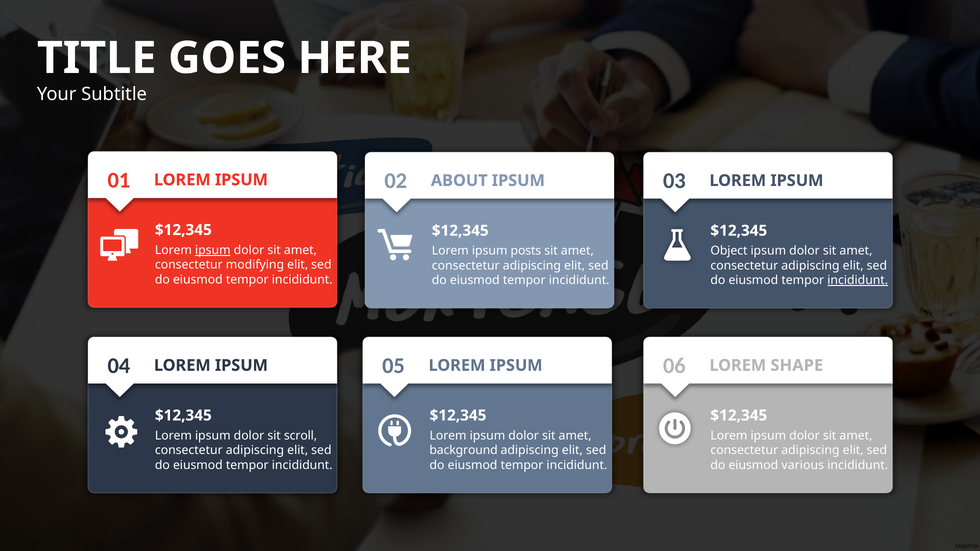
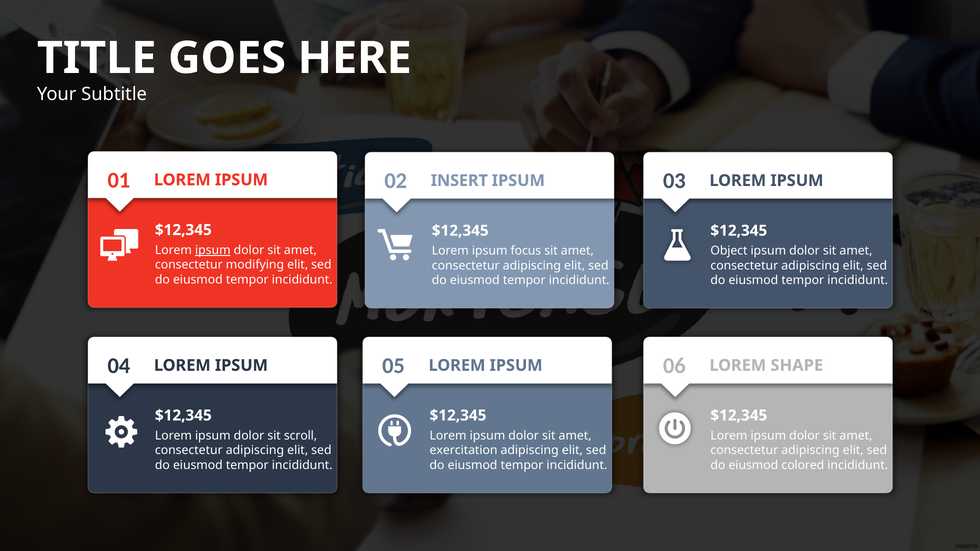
ABOUT: ABOUT -> INSERT (459, 181)
posts: posts -> focus (526, 251)
incididunt underline: present -> none (858, 280)
background: background -> exercitation (464, 451)
various: various -> colored (803, 465)
